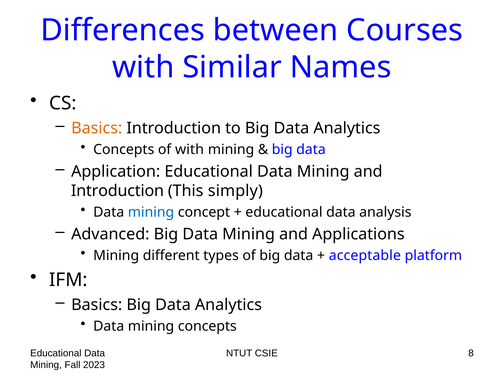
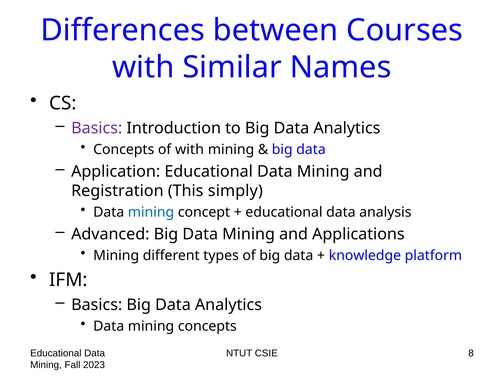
Basics colour: orange -> purple (97, 128)
Introduction: Introduction -> Registration (117, 191)
acceptable: acceptable -> knowledge (365, 255)
